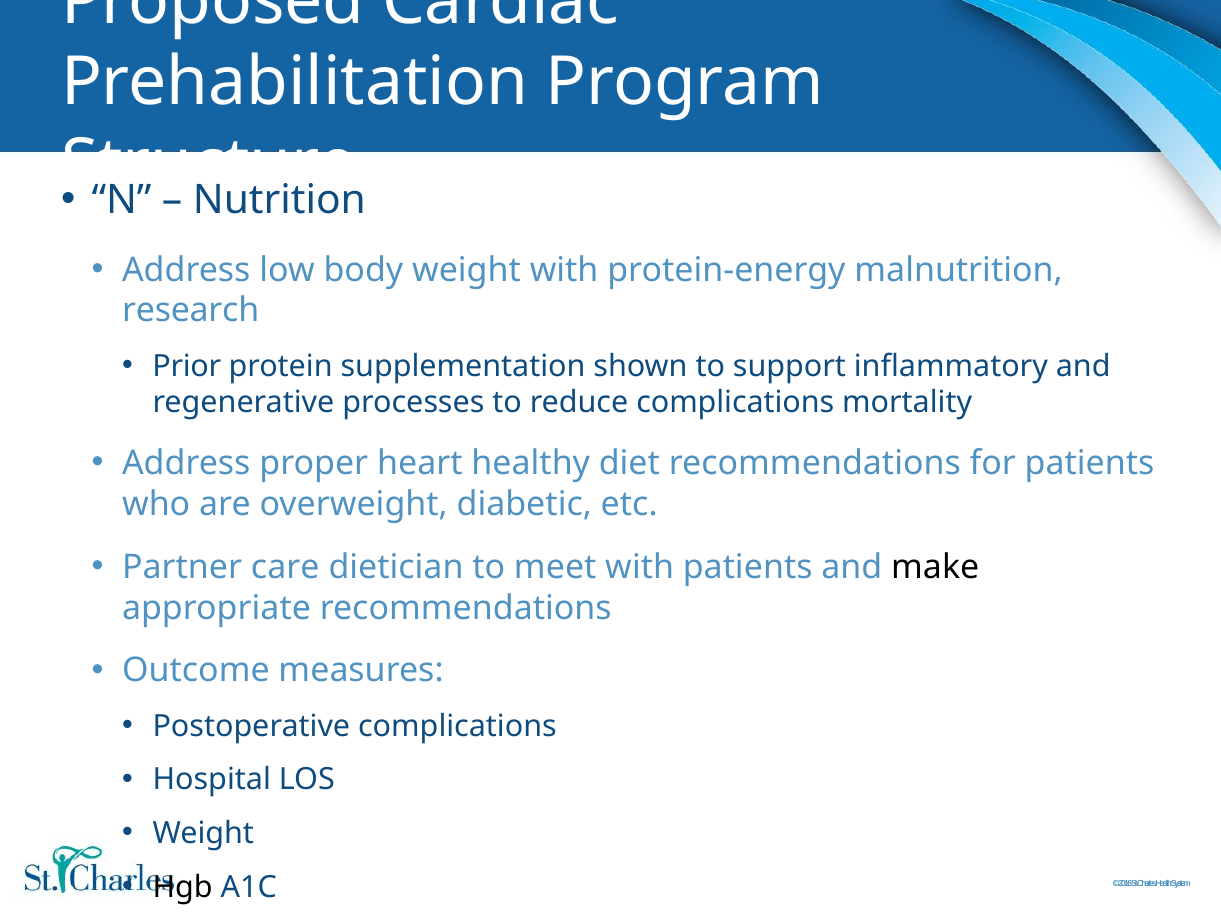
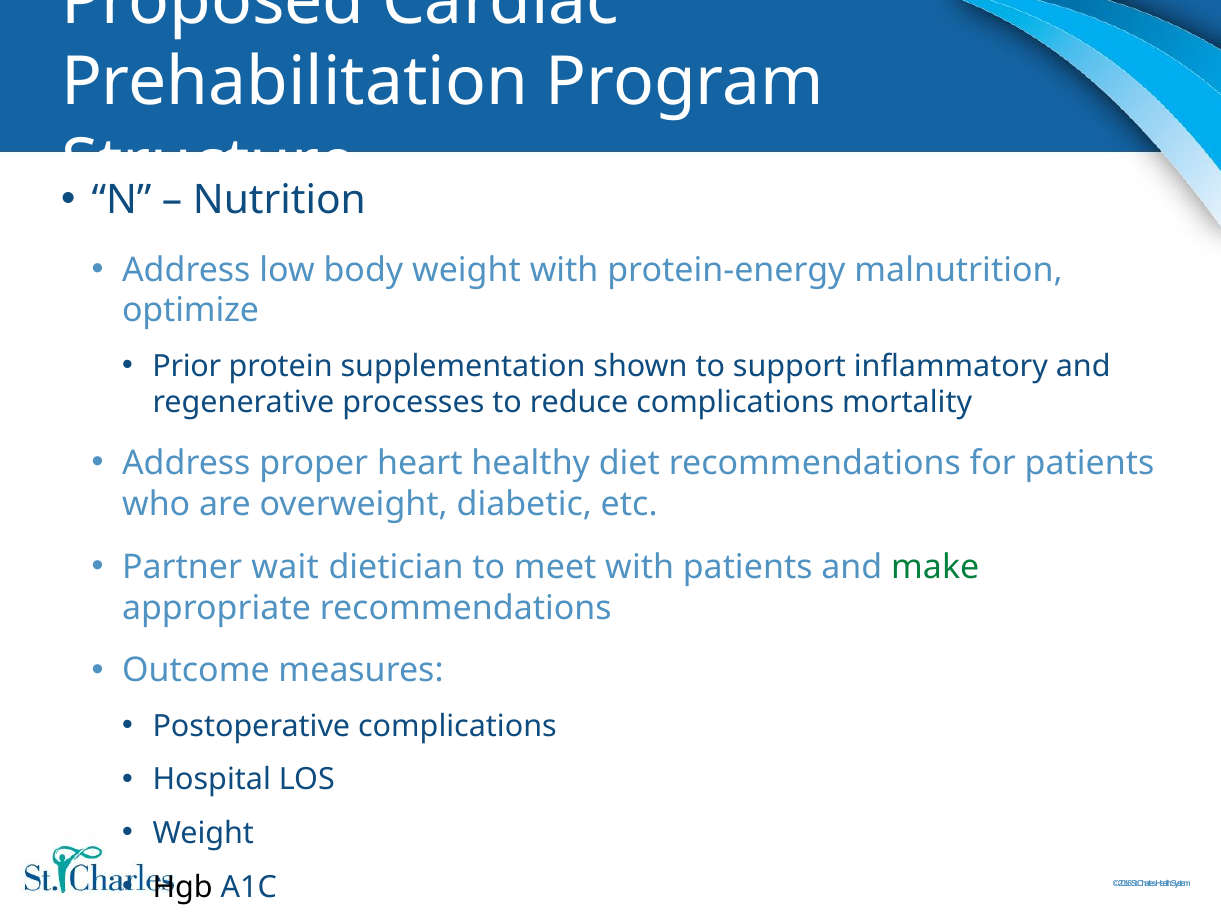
research: research -> optimize (191, 311)
care: care -> wait (285, 567)
make colour: black -> green (935, 567)
